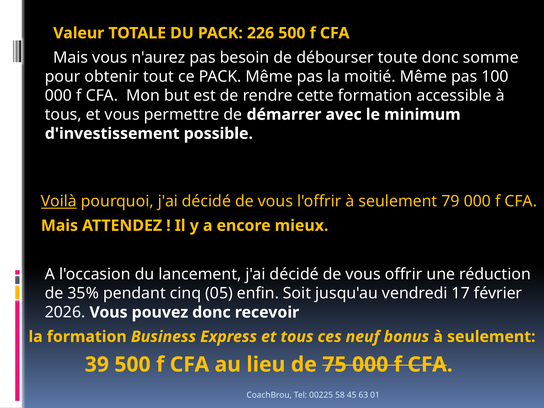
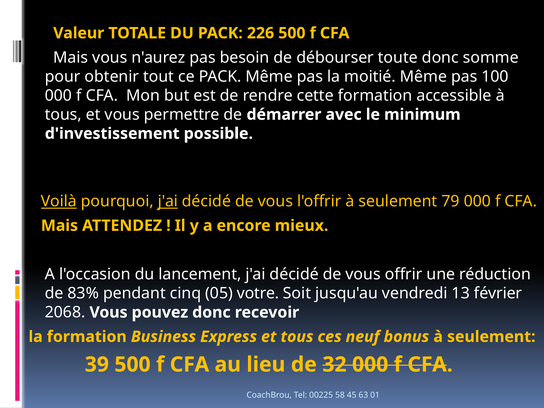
j'ai underline: none -> present (168, 201)
35%: 35% -> 83% (83, 293)
enfin: enfin -> votre (258, 293)
17: 17 -> 13 (461, 293)
2026: 2026 -> 2068 (65, 312)
75: 75 -> 32 (335, 365)
